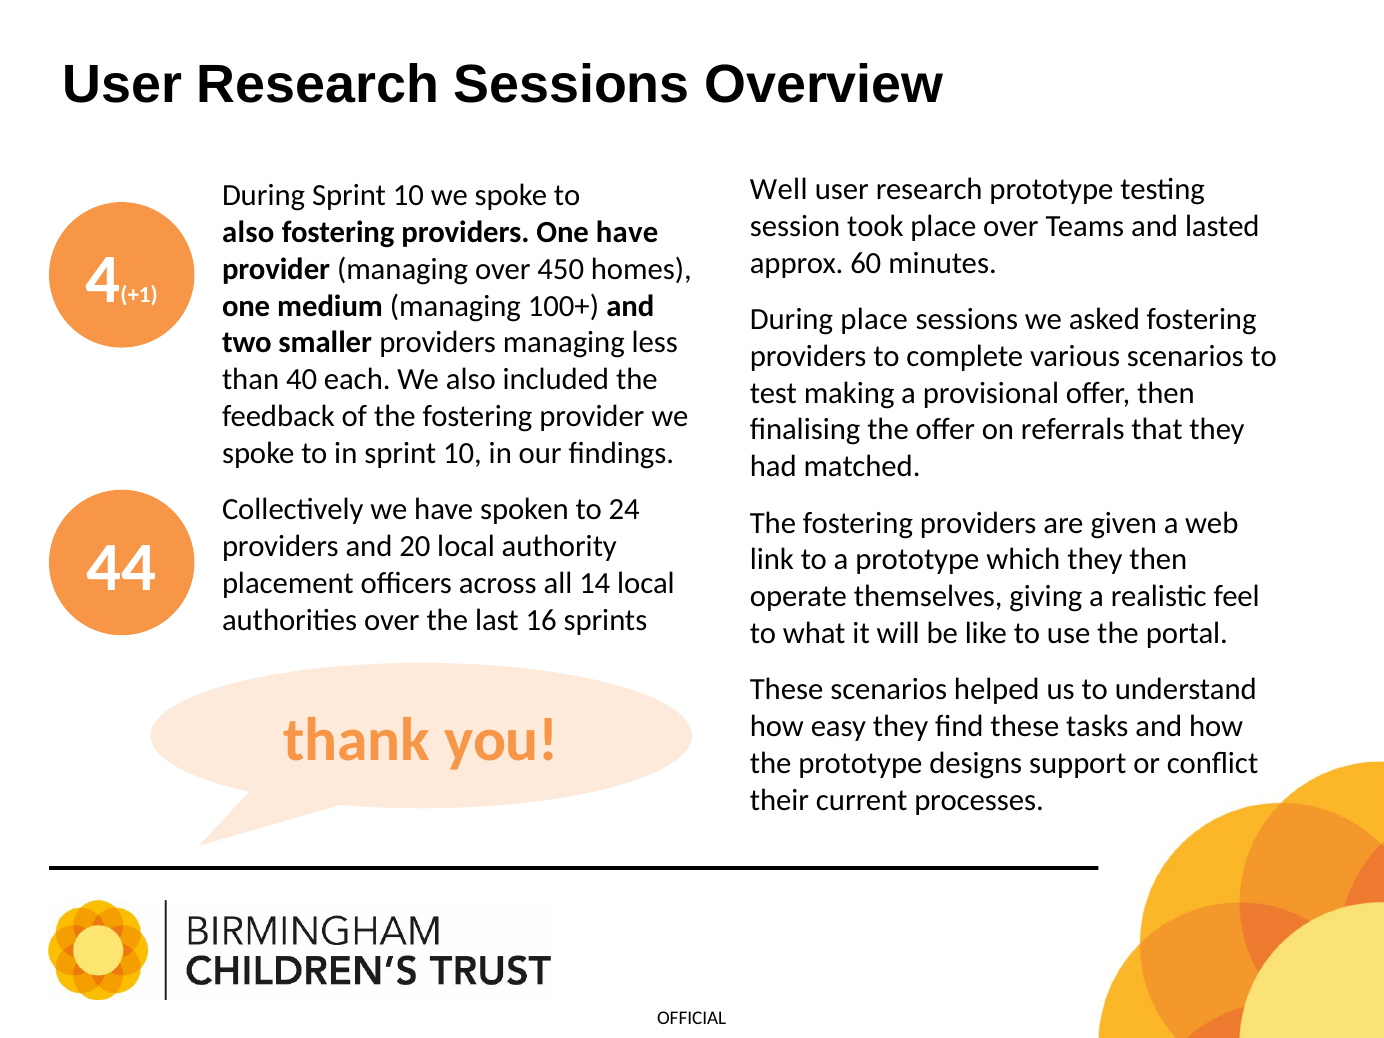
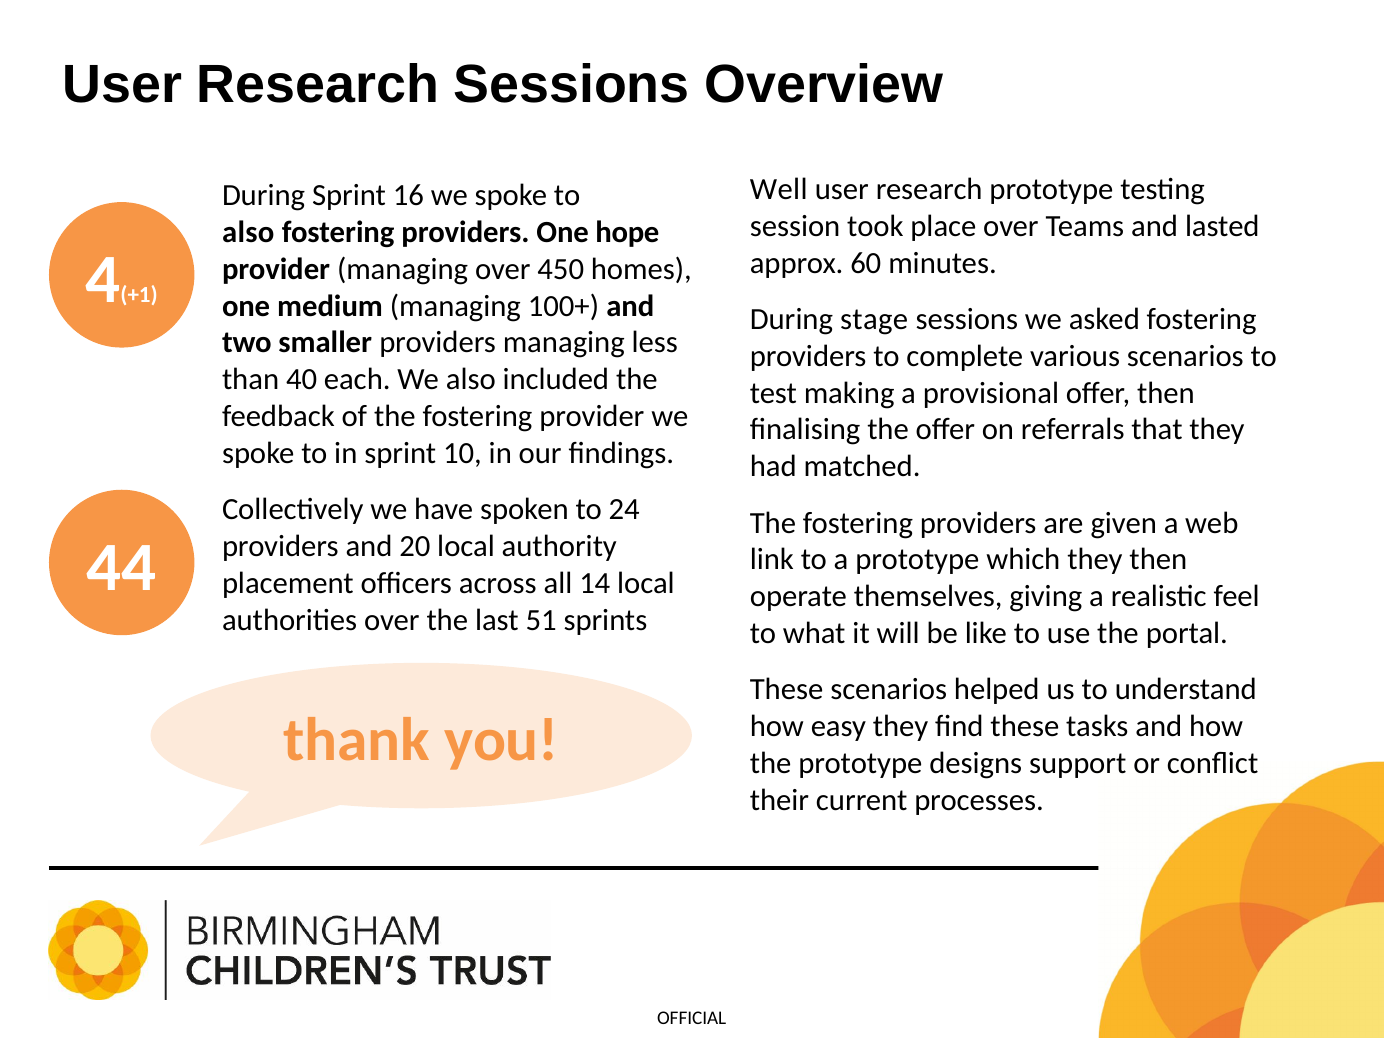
During Sprint 10: 10 -> 16 (408, 195)
One have: have -> hope (627, 232)
During place: place -> stage (874, 319)
16: 16 -> 51 (541, 620)
